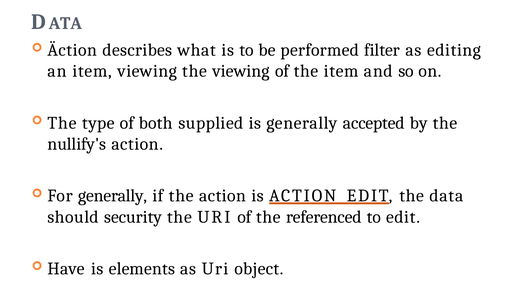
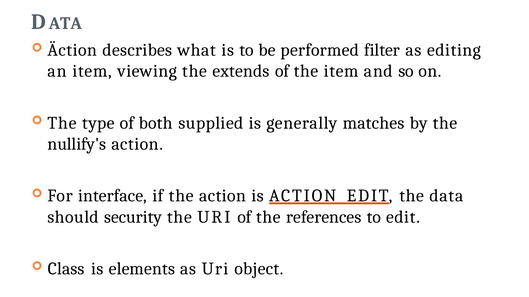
the viewing: viewing -> extends (241, 71)
accepted: accepted -> matches (374, 123)
For generally: generally -> interface (113, 196)
the referenced: referenced -> references (324, 217)
Have: Have -> Class (66, 269)
